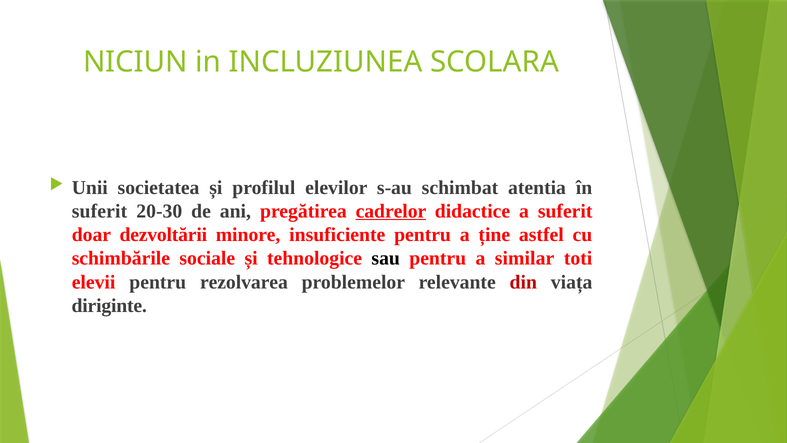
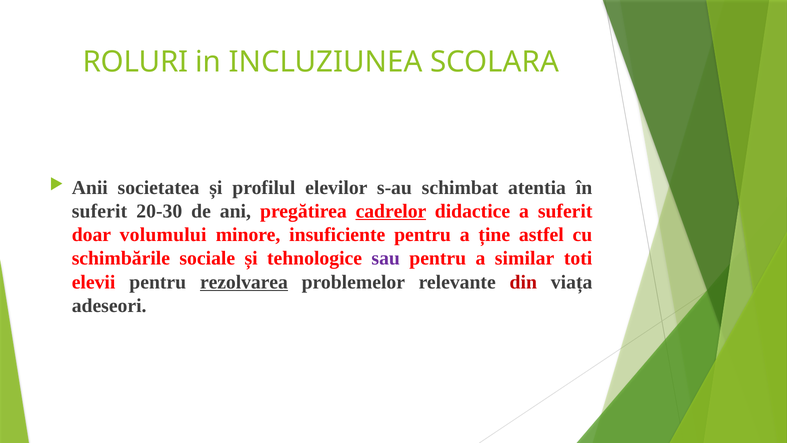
NICIUN: NICIUN -> ROLURI (135, 62)
Unii: Unii -> Anii (90, 187)
dezvoltării: dezvoltării -> volumului (163, 235)
sau colour: black -> purple (386, 258)
rezolvarea underline: none -> present (244, 282)
diriginte: diriginte -> adeseori (109, 305)
